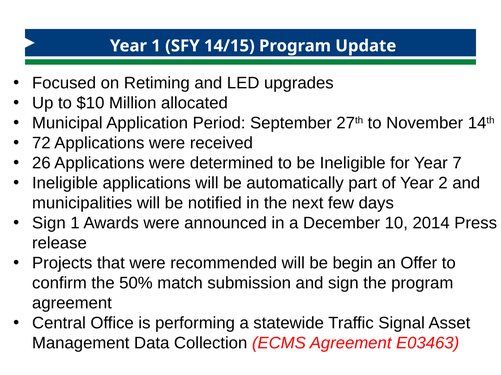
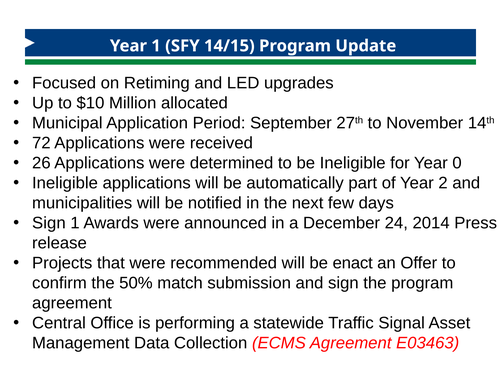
7: 7 -> 0 (457, 163)
10: 10 -> 24 (396, 224)
begin: begin -> enact (353, 264)
